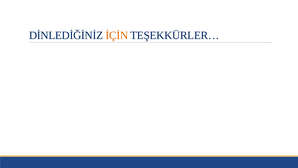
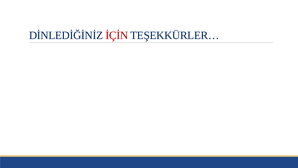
İÇİN colour: orange -> red (117, 35)
